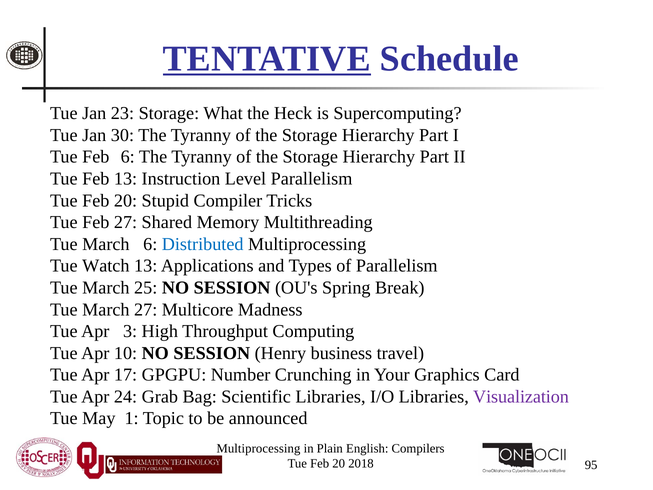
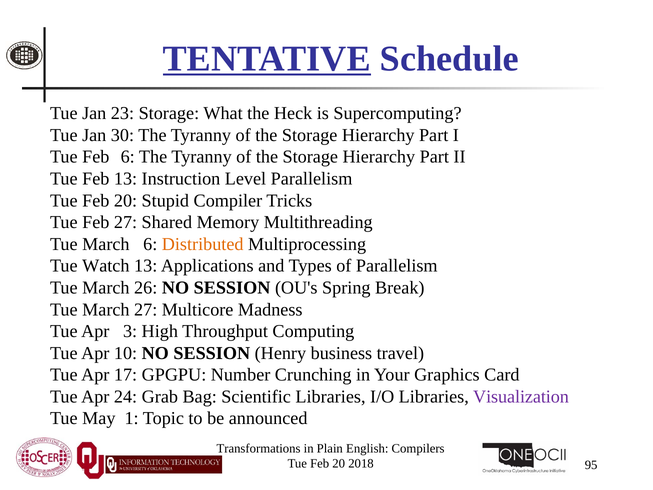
Distributed colour: blue -> orange (203, 244)
25: 25 -> 26 (146, 288)
Multiprocessing: Multiprocessing -> Transformations (258, 448)
